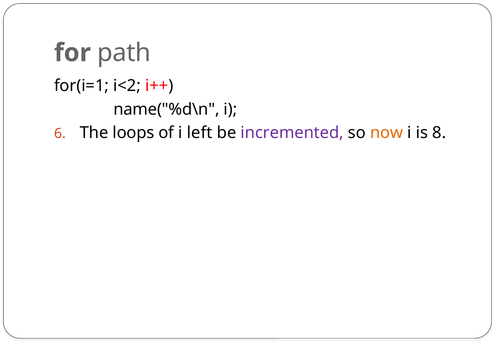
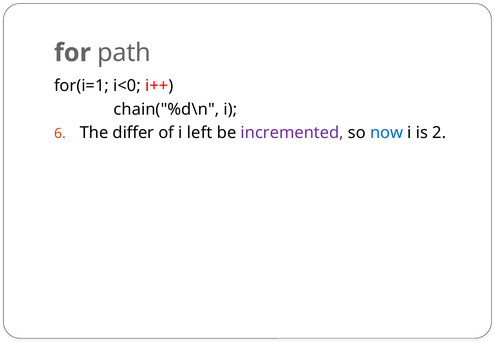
i<2: i<2 -> i<0 (127, 86)
name("%d\n: name("%d\n -> chain("%d\n (166, 109)
loops: loops -> differ (133, 133)
now colour: orange -> blue (387, 133)
8: 8 -> 2 (439, 133)
